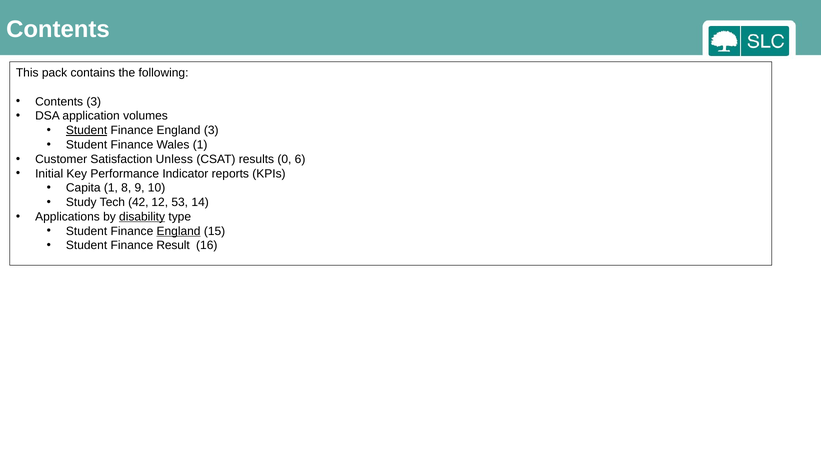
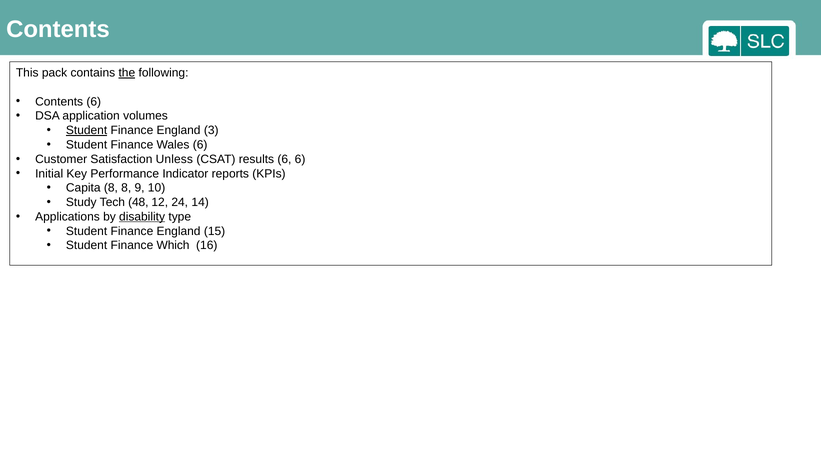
the underline: none -> present (127, 73)
Contents 3: 3 -> 6 (94, 102)
Wales 1: 1 -> 6 (200, 145)
results 0: 0 -> 6 (284, 159)
Capita 1: 1 -> 8 (111, 188)
42: 42 -> 48 (138, 202)
53: 53 -> 24 (180, 202)
England underline: present -> none (179, 231)
Result: Result -> Which (173, 245)
